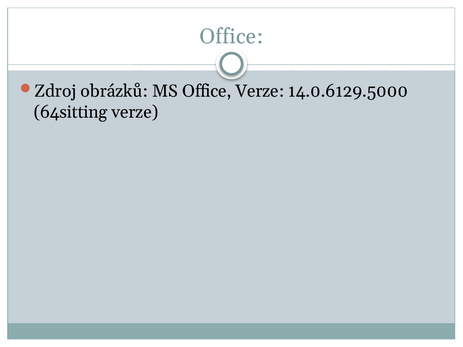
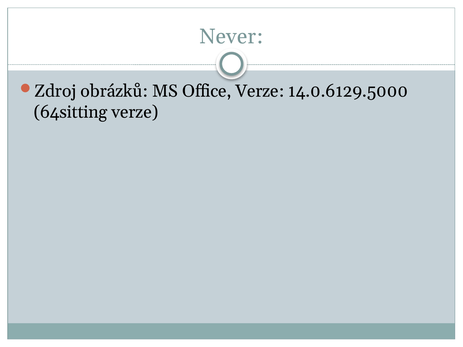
Office: Office -> Never (231, 36)
